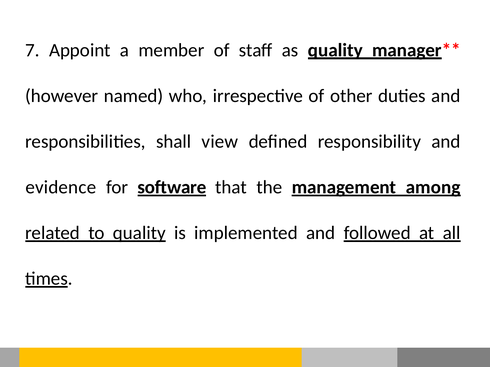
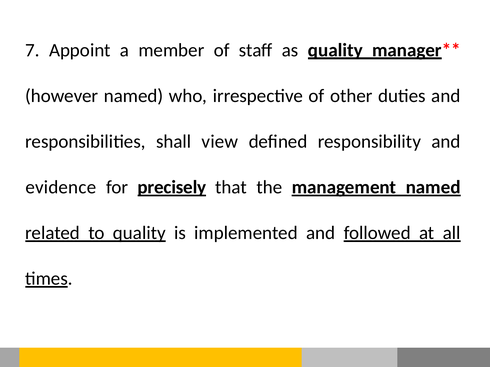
software: software -> precisely (172, 188)
management among: among -> named (433, 188)
